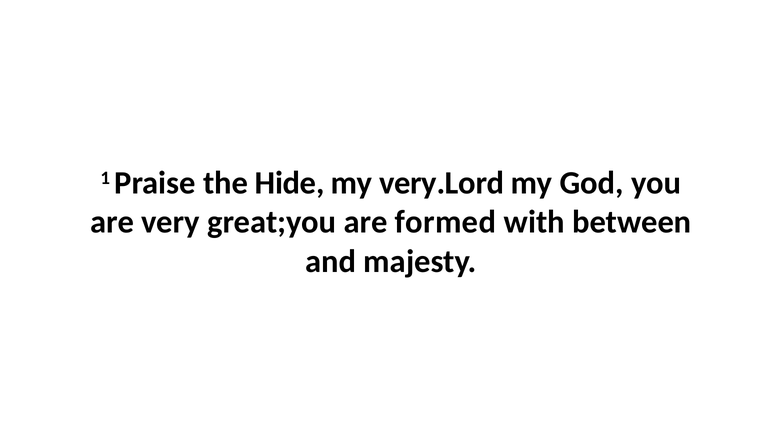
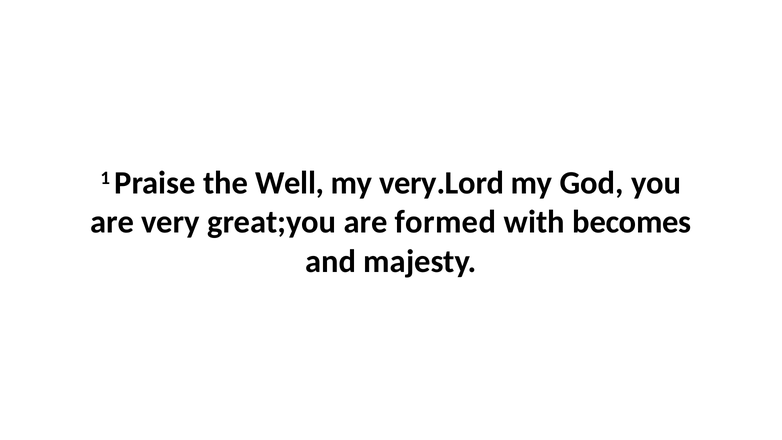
Hide: Hide -> Well (290, 183)
between: between -> becomes (632, 222)
